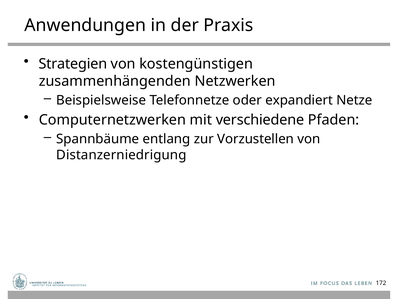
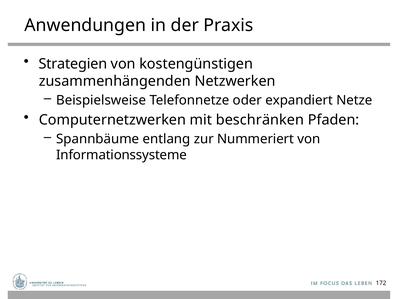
verschiedene: verschiedene -> beschränken (260, 120)
Vorzustellen: Vorzustellen -> Nummeriert (256, 139)
Distanzerniedrigung: Distanzerniedrigung -> Informationssysteme (121, 155)
